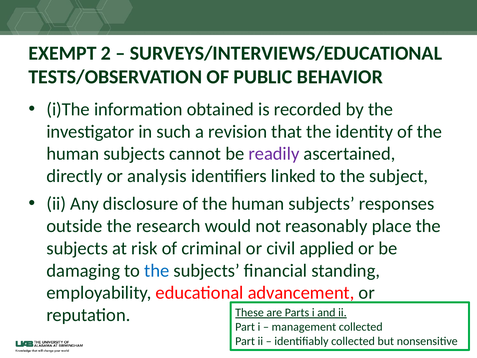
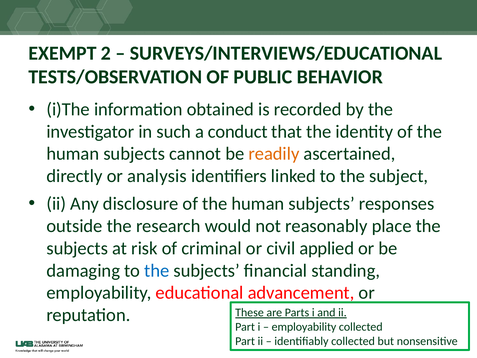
revision: revision -> conduct (238, 131)
readily colour: purple -> orange (274, 154)
management: management -> employability (304, 327)
